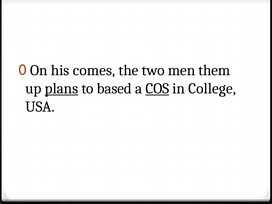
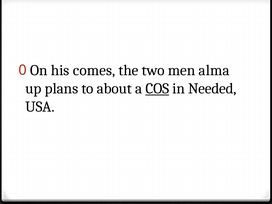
them: them -> alma (214, 70)
plans underline: present -> none (61, 89)
based: based -> about (114, 89)
College: College -> Needed (212, 89)
